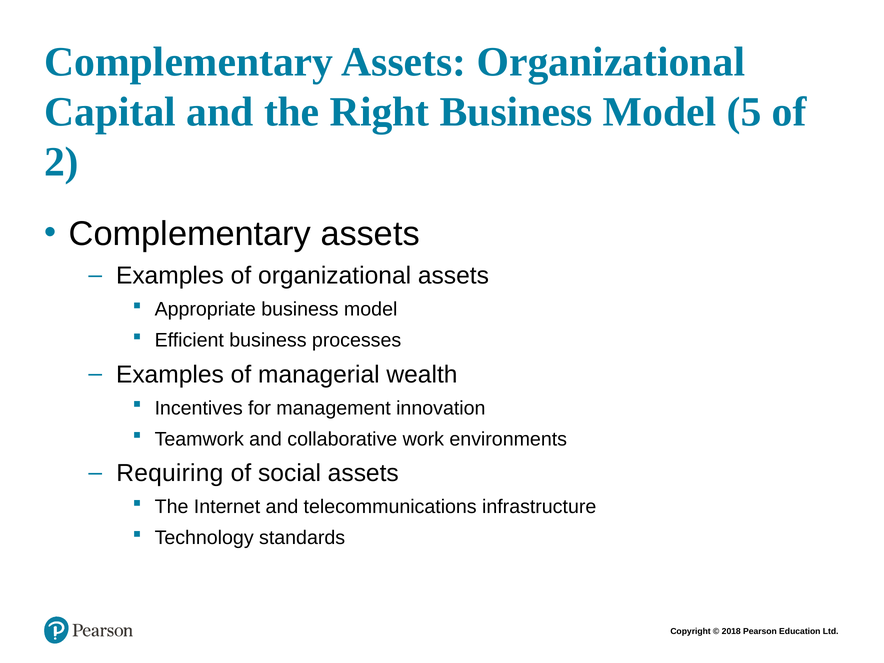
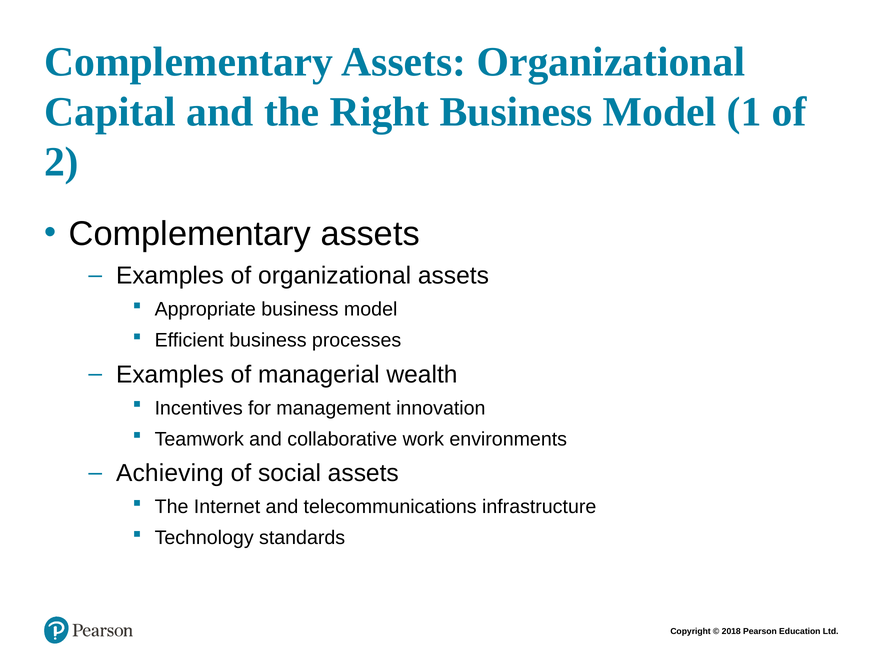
5: 5 -> 1 (744, 112)
Requiring: Requiring -> Achieving (170, 473)
